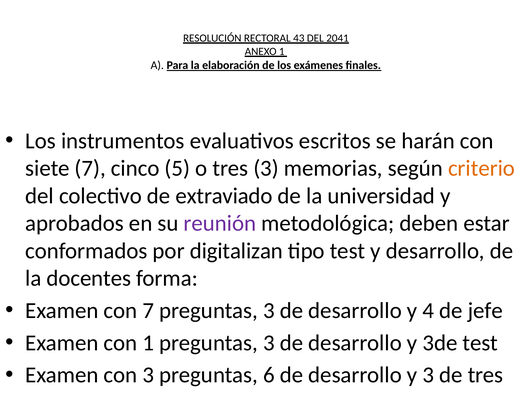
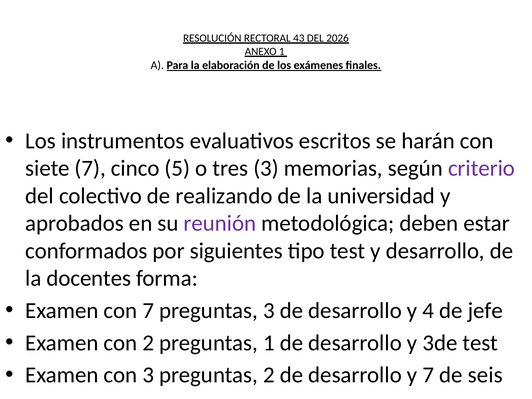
2041: 2041 -> 2026 (338, 38)
criterio colour: orange -> purple (482, 168)
extraviado: extraviado -> realizando (224, 196)
digitalizan: digitalizan -> siguientes (236, 251)
con 1: 1 -> 2 (148, 343)
3: 3 -> 1 (269, 343)
preguntas 6: 6 -> 2 (269, 375)
y 3: 3 -> 7 (428, 375)
de tres: tres -> seis (485, 375)
